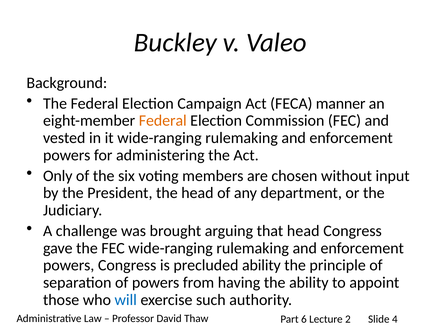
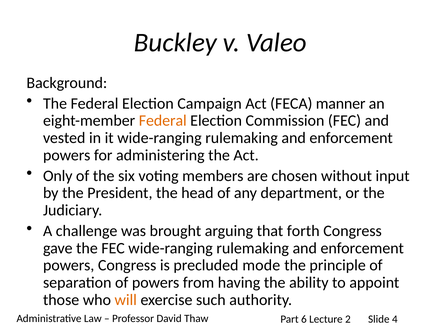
that head: head -> forth (303, 231)
precluded ability: ability -> mode (261, 265)
will colour: blue -> orange (126, 300)
